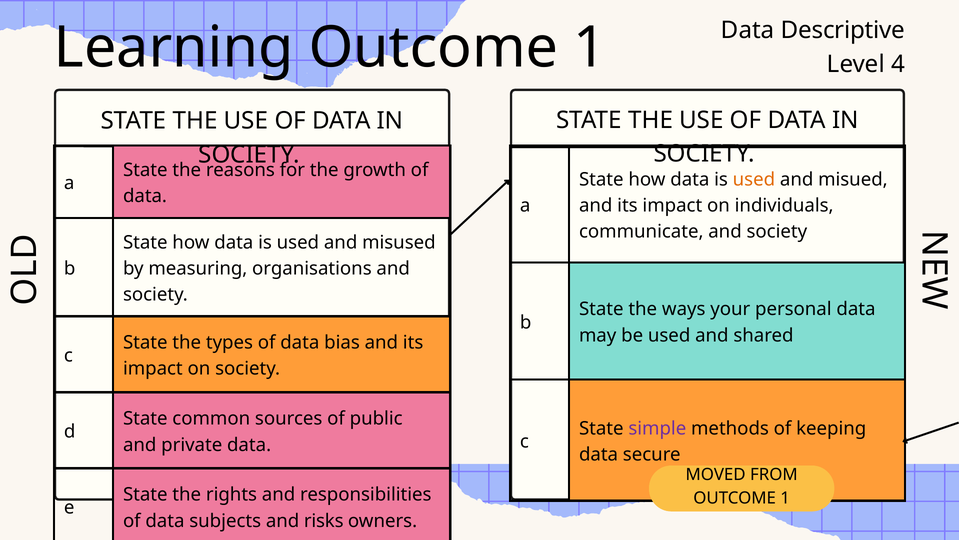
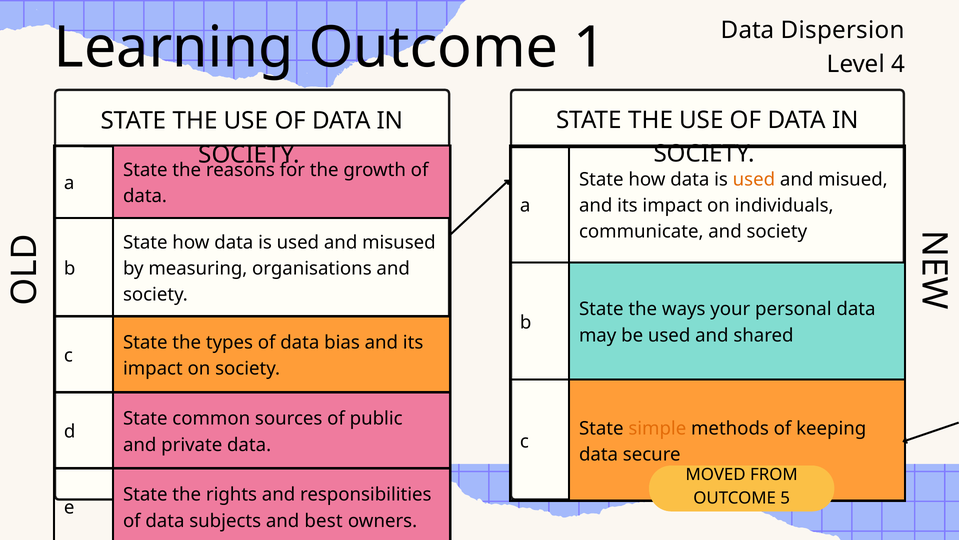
Descriptive: Descriptive -> Dispersion (843, 30)
simple colour: purple -> orange (657, 428)
1: 1 -> 5 (785, 498)
risks: risks -> best (324, 520)
